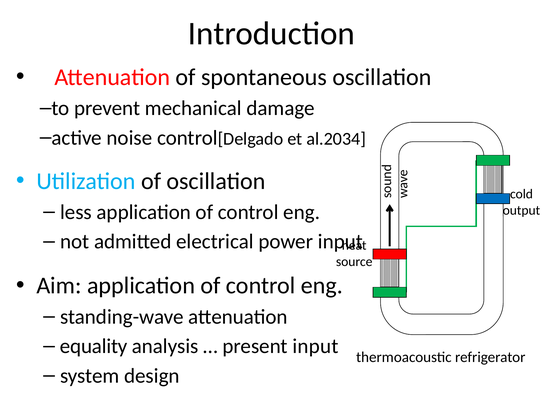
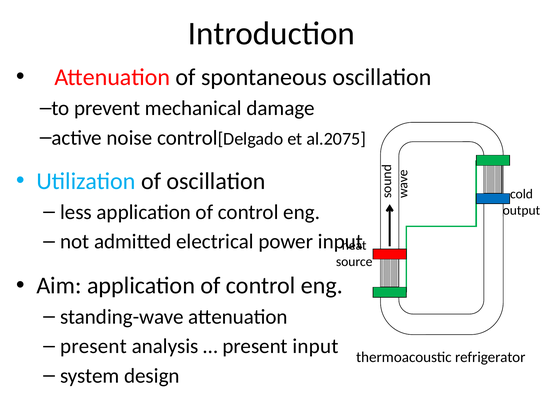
al.2034: al.2034 -> al.2075 (336, 139)
equality: equality -> present (93, 346)
